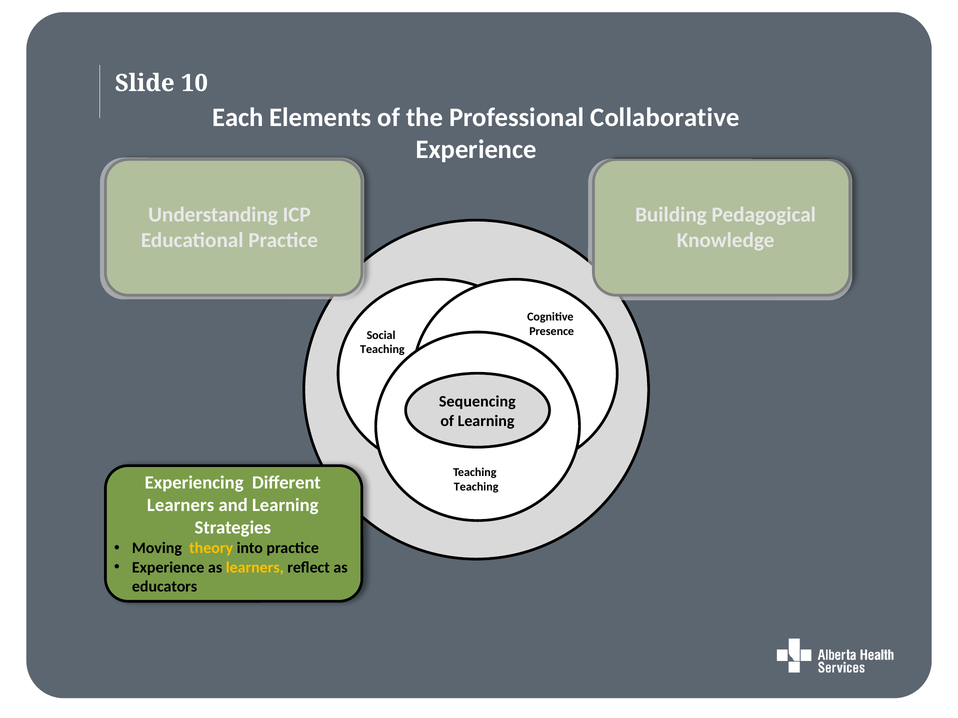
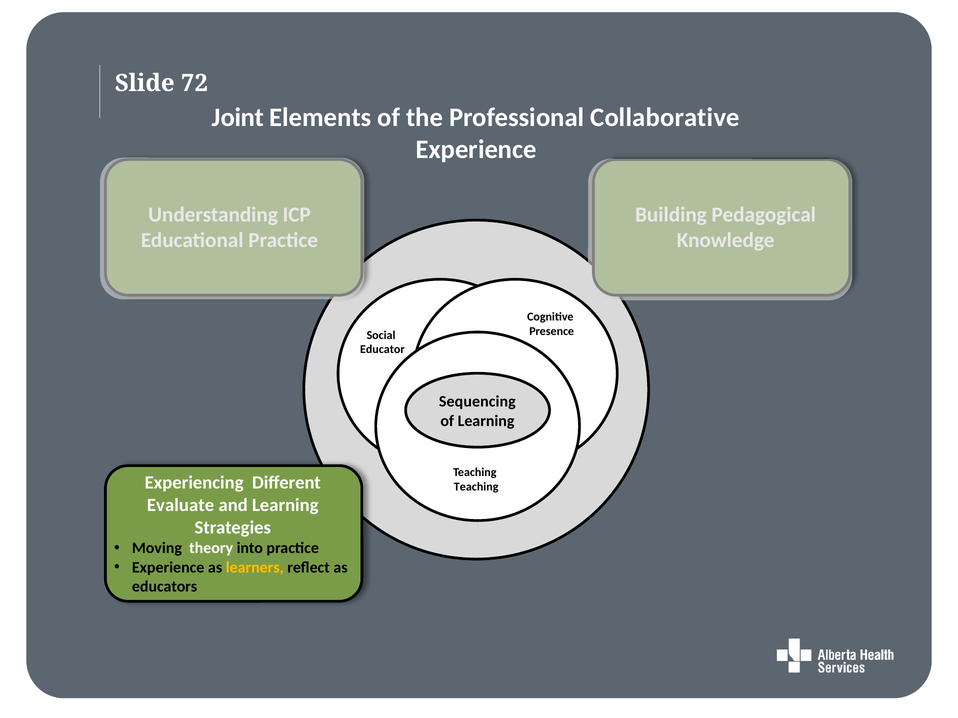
10: 10 -> 72 (194, 83)
Each: Each -> Joint (238, 118)
Teaching: Teaching -> Educator (382, 350)
Learners: Learners -> Evaluate (181, 506)
theory colour: yellow -> white (211, 548)
